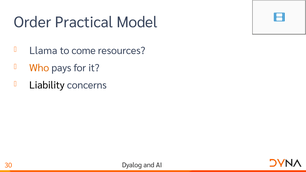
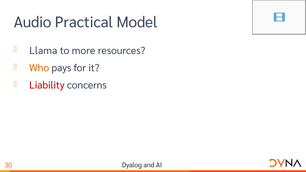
Order: Order -> Audio (33, 22)
come: come -> more (84, 51)
Liability colour: black -> red (47, 85)
